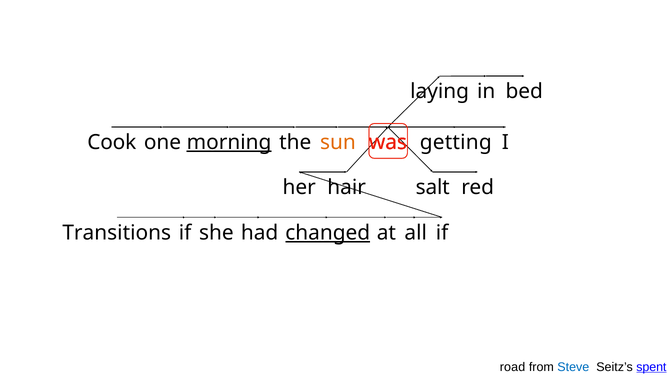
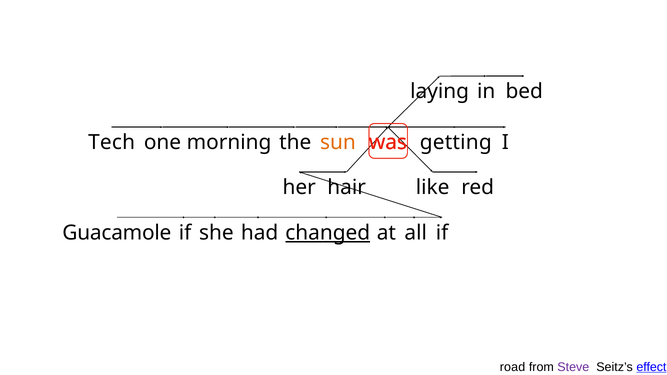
Cook: Cook -> Tech (112, 142)
morning underline: present -> none (229, 142)
salt: salt -> like (433, 187)
Transitions: Transitions -> Guacamole (117, 233)
Steve colour: blue -> purple (573, 367)
spent: spent -> effect (651, 367)
